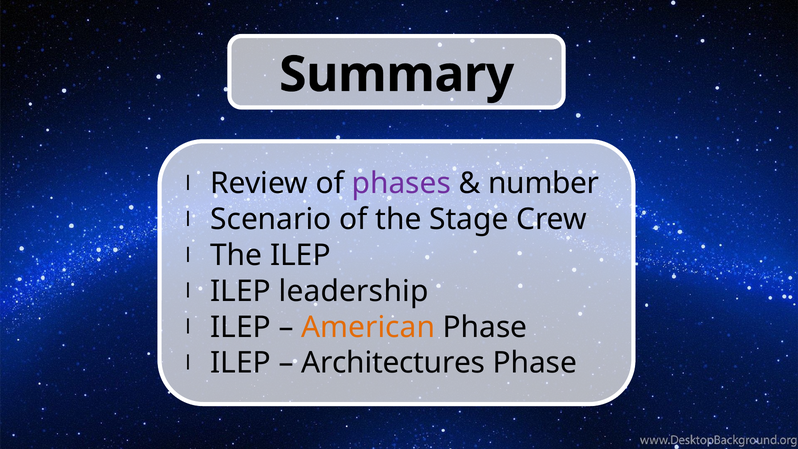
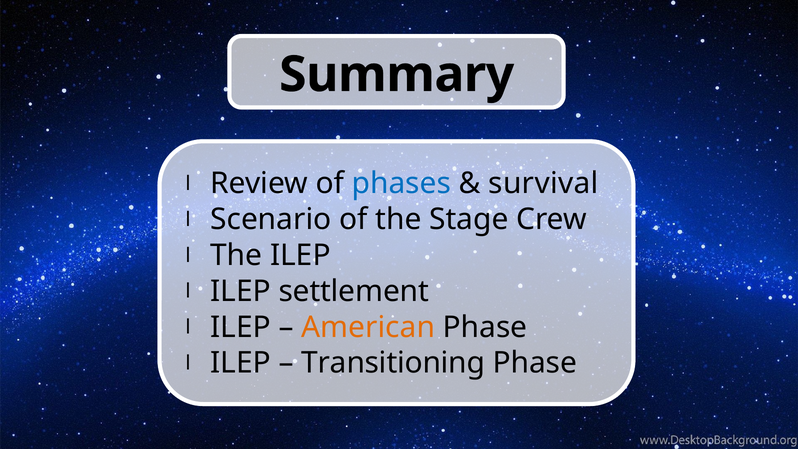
phases colour: purple -> blue (401, 183)
number: number -> survival (543, 183)
leadership: leadership -> settlement (354, 291)
Architectures: Architectures -> Transitioning (393, 363)
